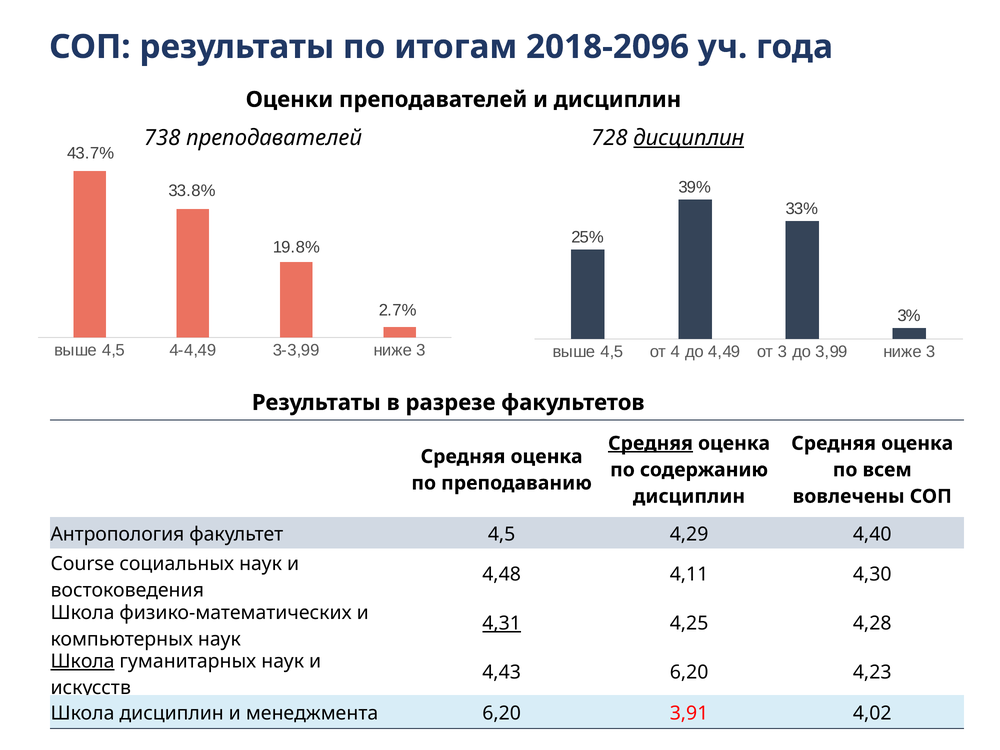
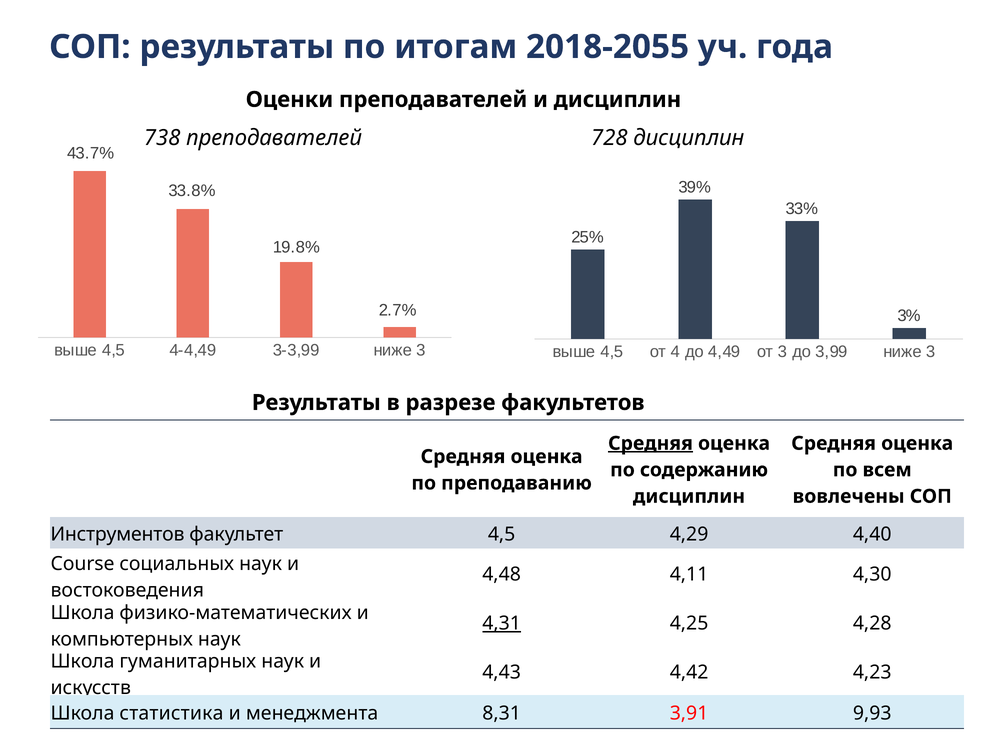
2018-2096: 2018-2096 -> 2018-2055 (608, 47)
дисциплин underline: present -> none (689, 138)
Антропология: Антропология -> Инструментов (117, 534)
Школа underline: present -> none (83, 661)
4,43 6,20: 6,20 -> 4,42 (689, 672)
Школа дисциплин: дисциплин -> статистика (171, 713)
менеджмента 6,20: 6,20 -> 8,31 (502, 713)
4,02: 4,02 -> 9,93 (872, 713)
